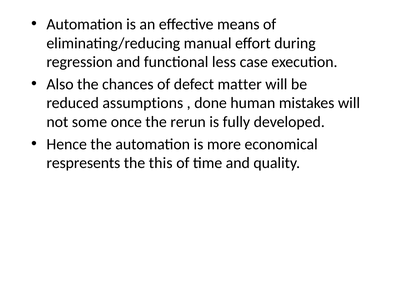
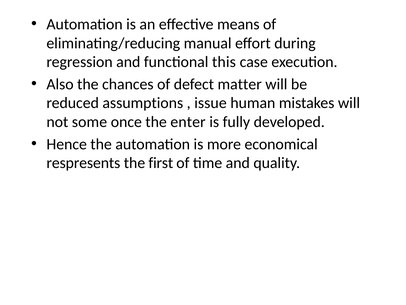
less: less -> this (224, 62)
done: done -> issue (210, 103)
rerun: rerun -> enter (188, 122)
this: this -> first (161, 163)
